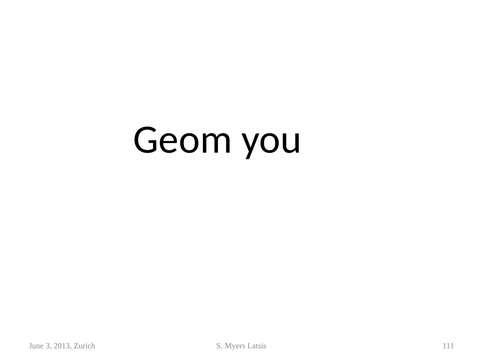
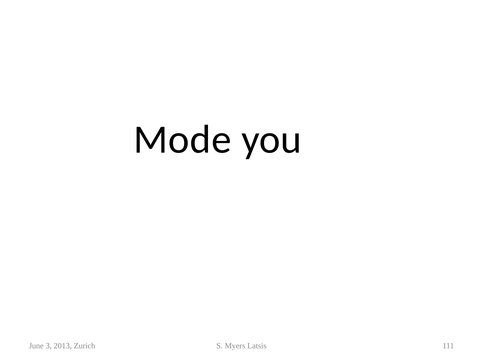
Geom: Geom -> Mode (182, 140)
